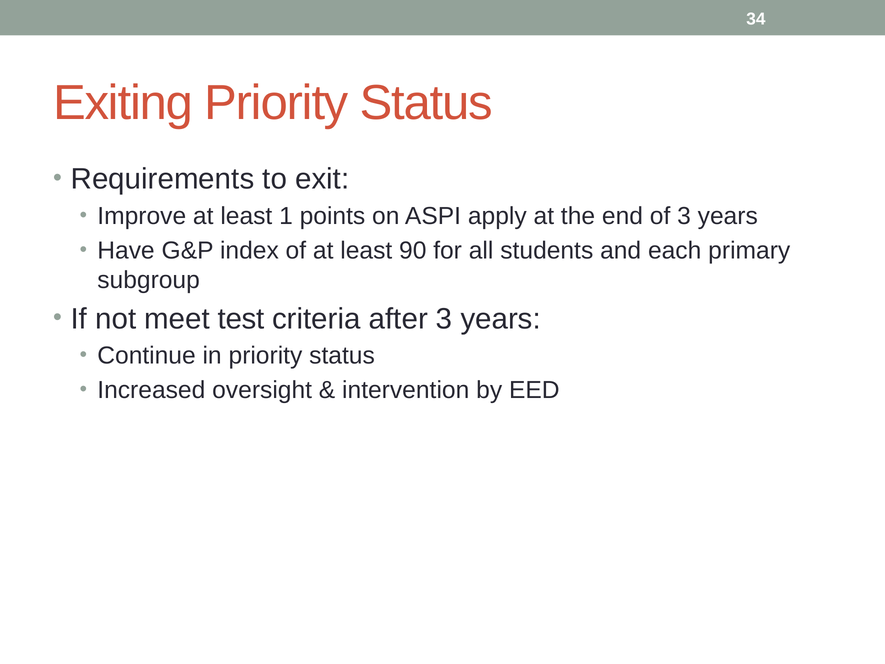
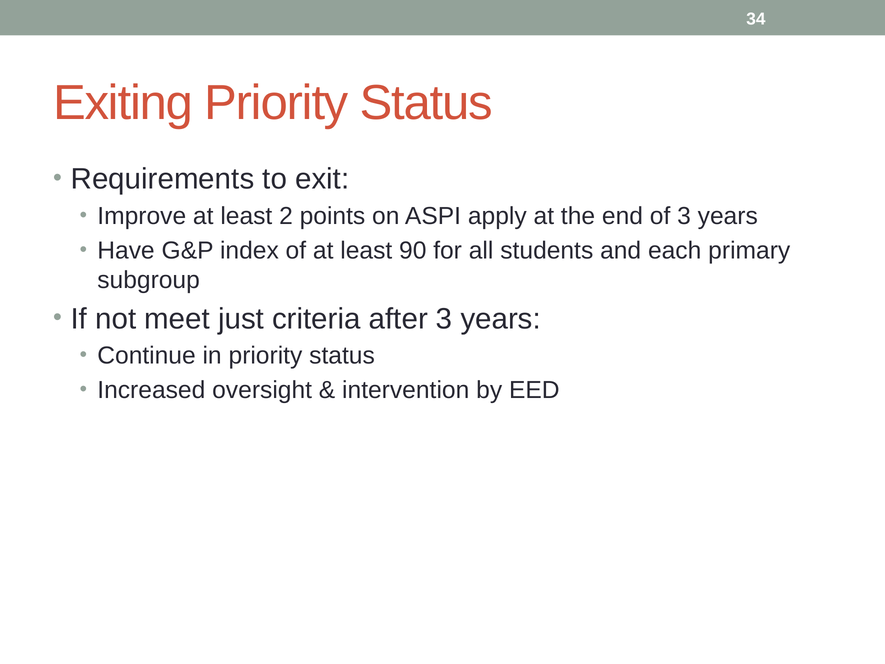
1: 1 -> 2 (286, 216)
test: test -> just (241, 319)
